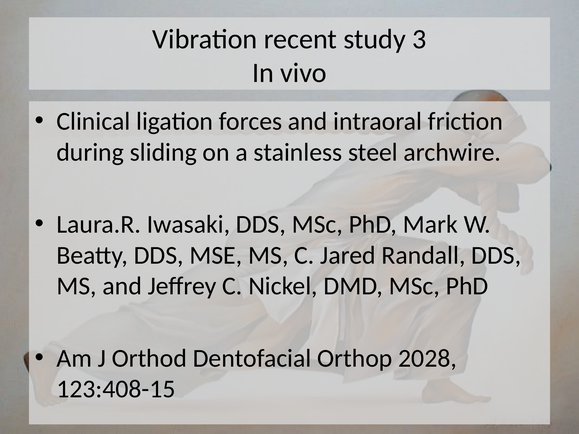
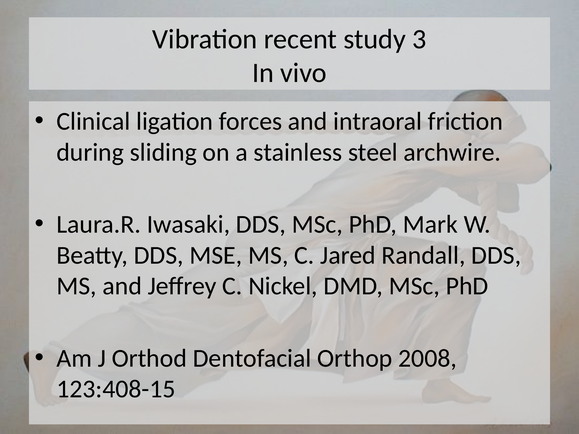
2028: 2028 -> 2008 (428, 358)
